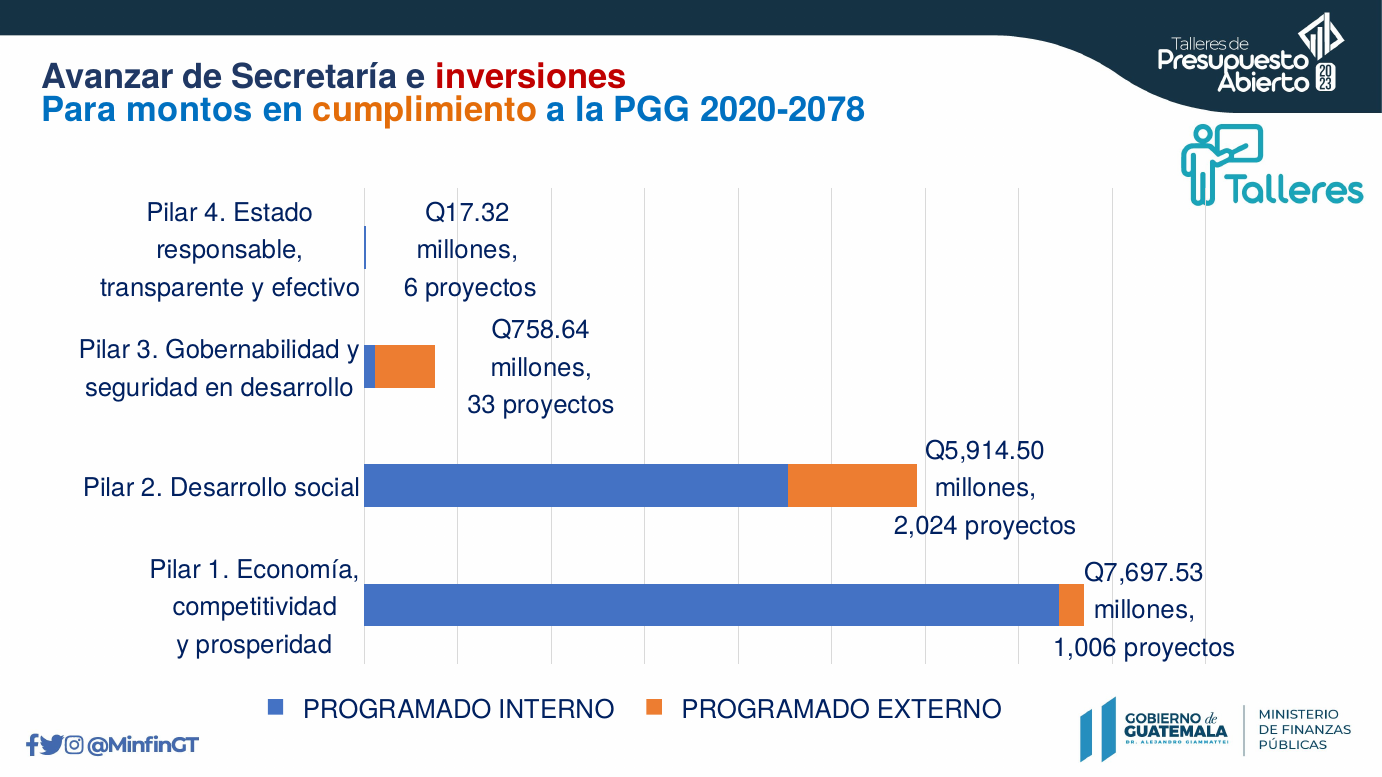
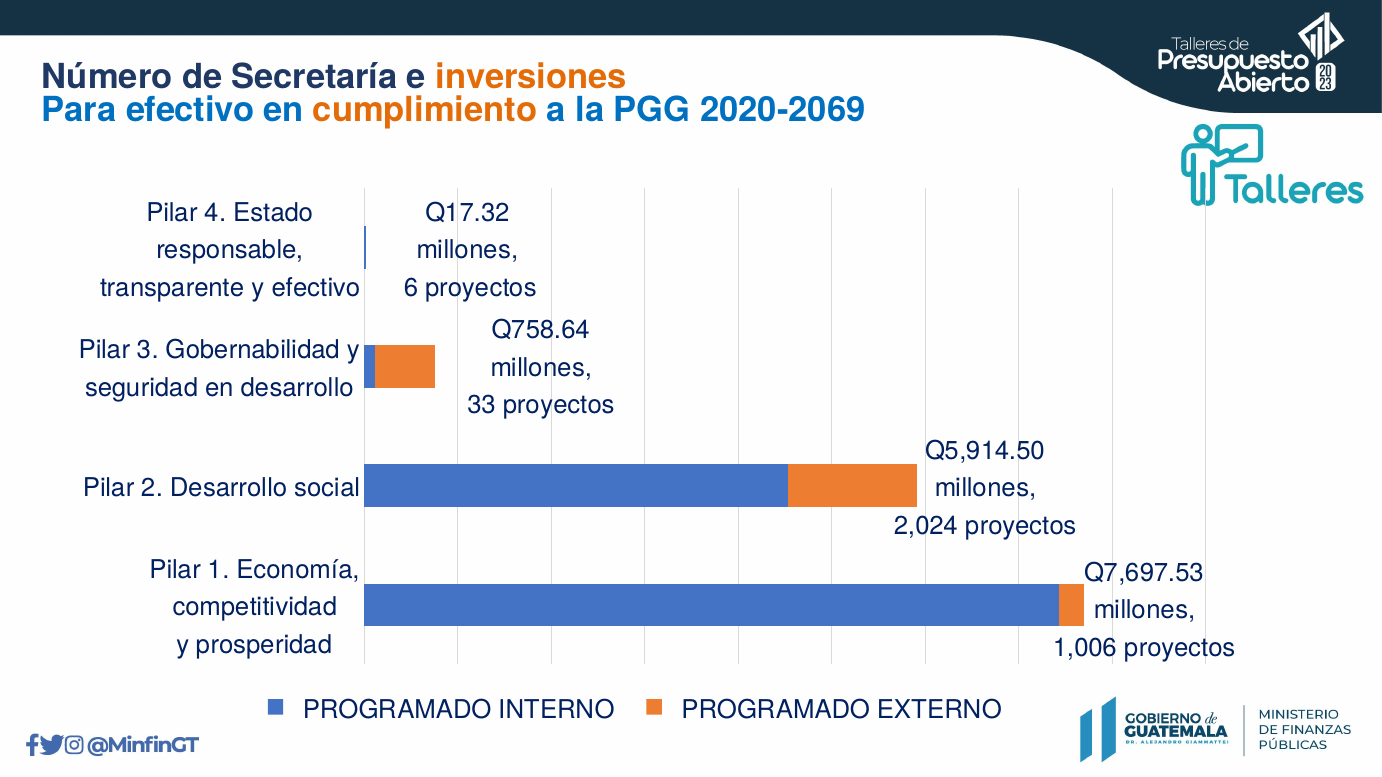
Avanzar: Avanzar -> Número (107, 77)
inversiones colour: red -> orange (531, 77)
Para montos: montos -> efectivo (190, 110)
2020-2078: 2020-2078 -> 2020-2069 (783, 110)
